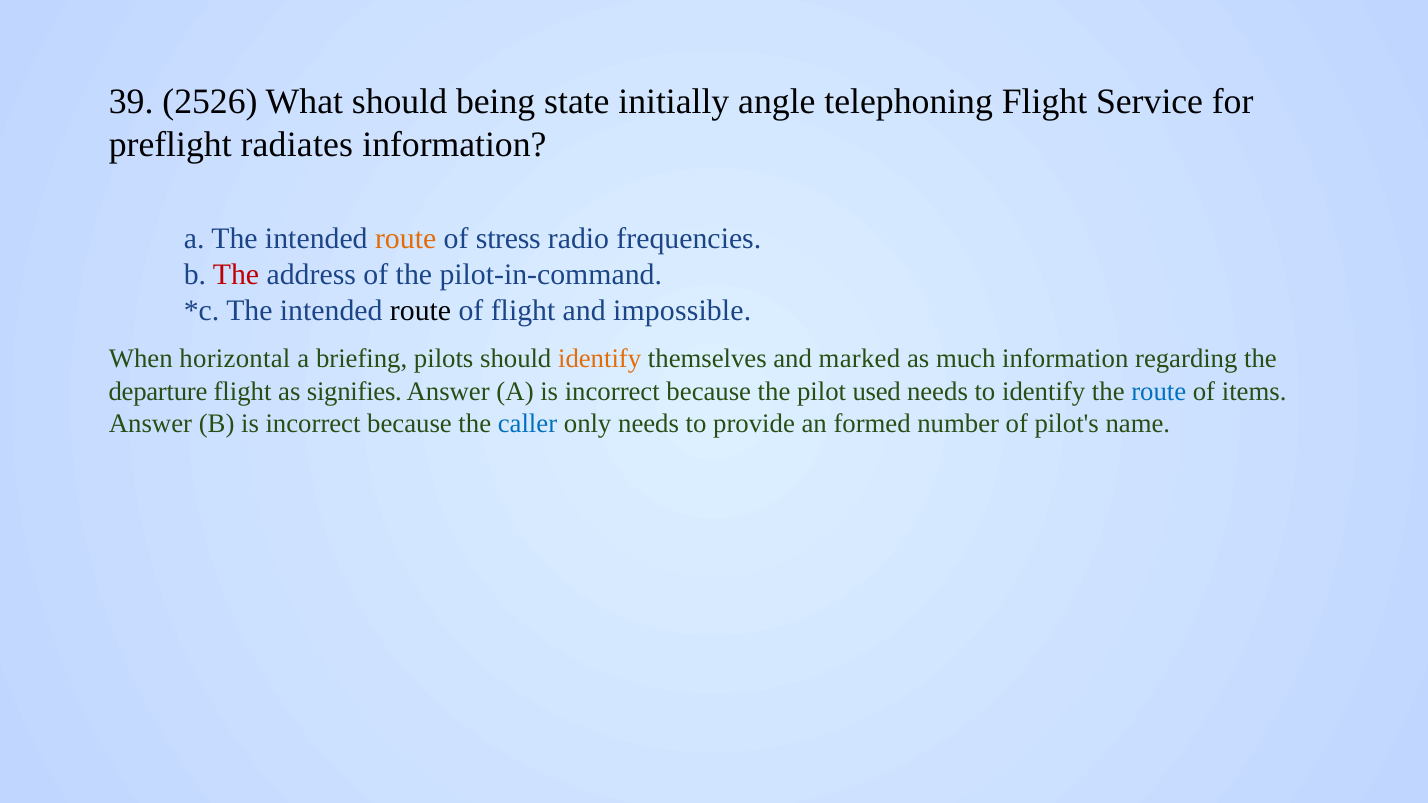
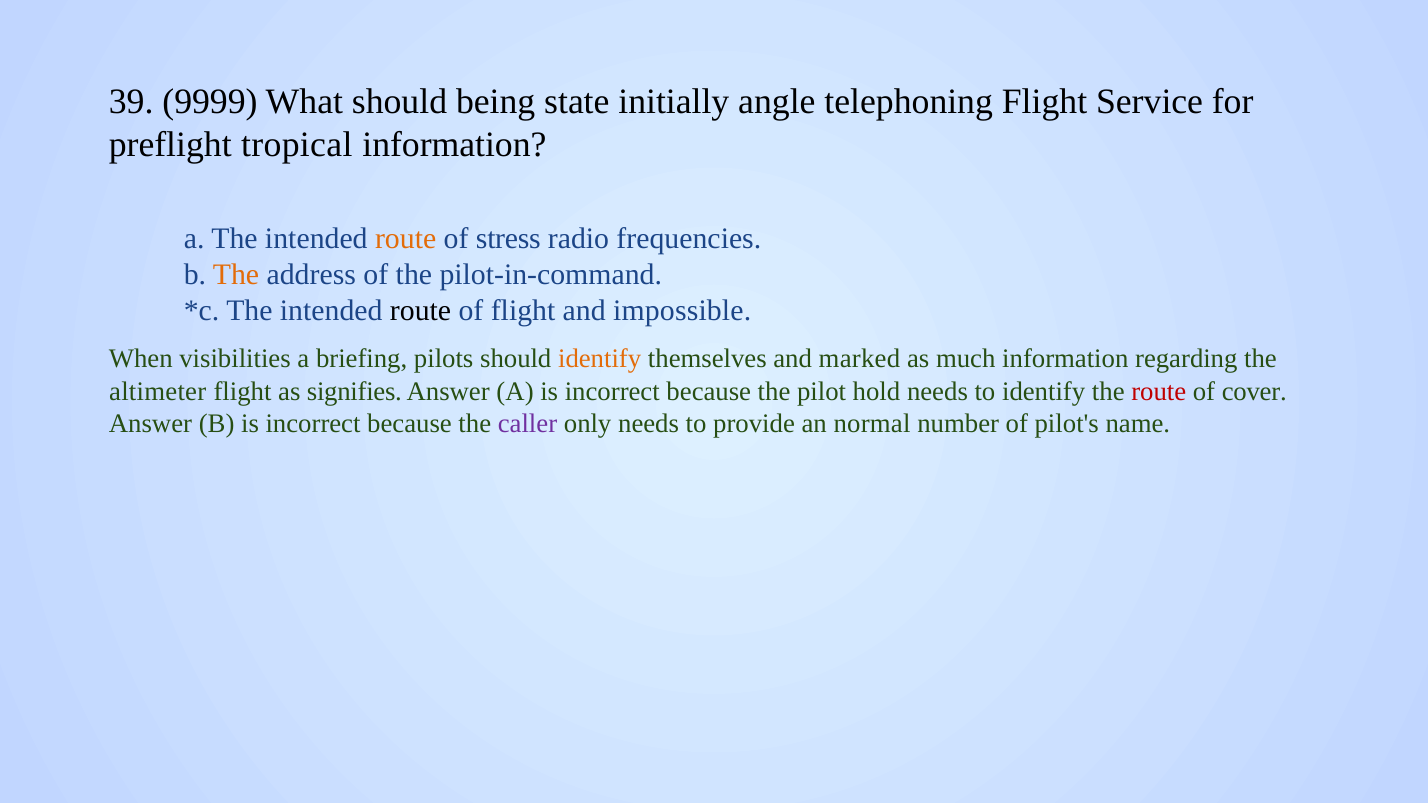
2526: 2526 -> 9999 (210, 101)
radiates: radiates -> tropical (297, 144)
The colour: red -> orange (236, 275)
horizontal: horizontal -> visibilities (235, 359)
departure: departure -> altimeter (158, 391)
used: used -> hold (876, 391)
route colour: blue -> red (1159, 391)
items: items -> cover (1254, 391)
caller colour: blue -> purple (528, 424)
formed: formed -> normal (872, 424)
